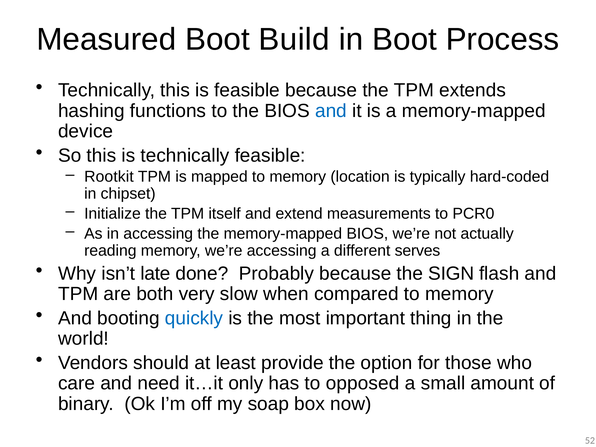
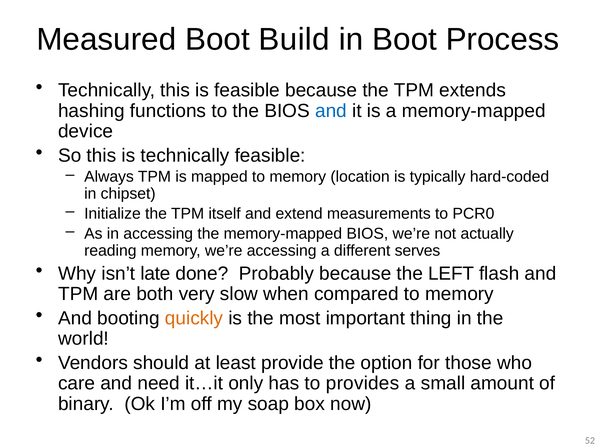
Rootkit: Rootkit -> Always (109, 177)
SIGN: SIGN -> LEFT (451, 273)
quickly colour: blue -> orange (194, 318)
opposed: opposed -> provides (363, 383)
